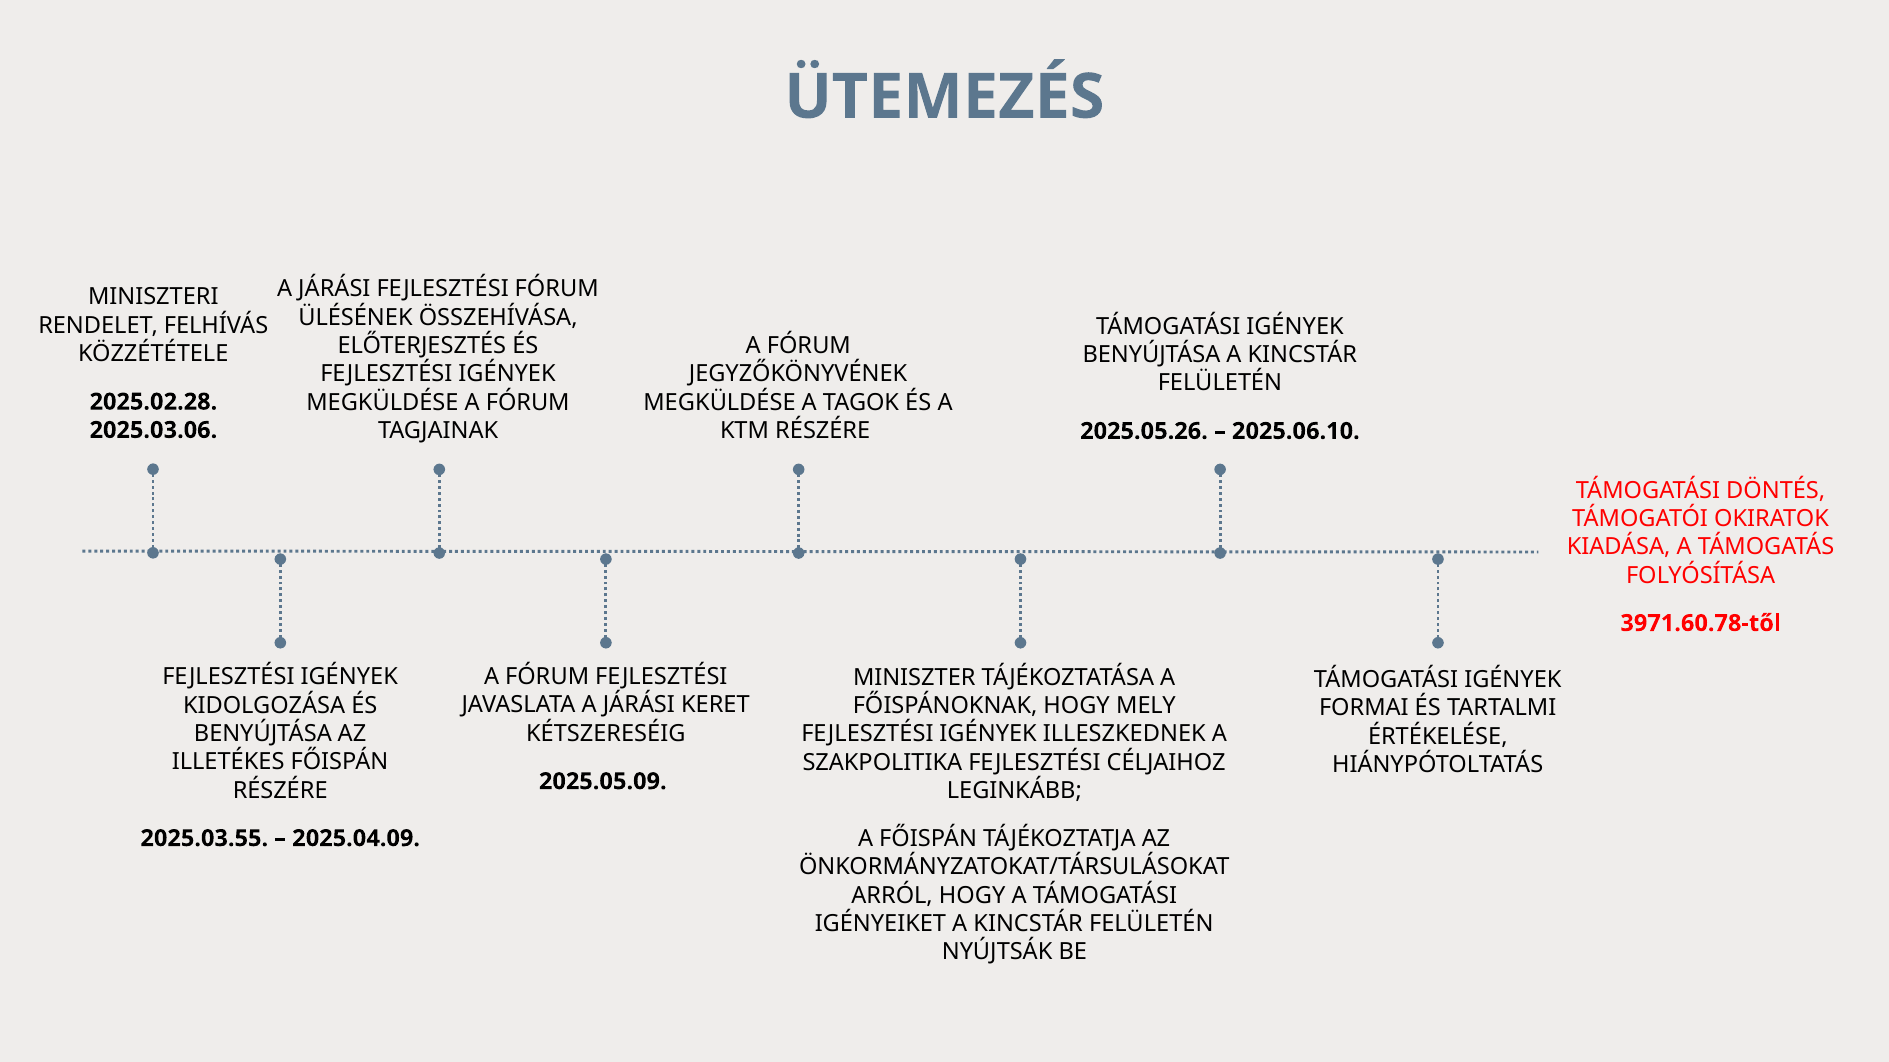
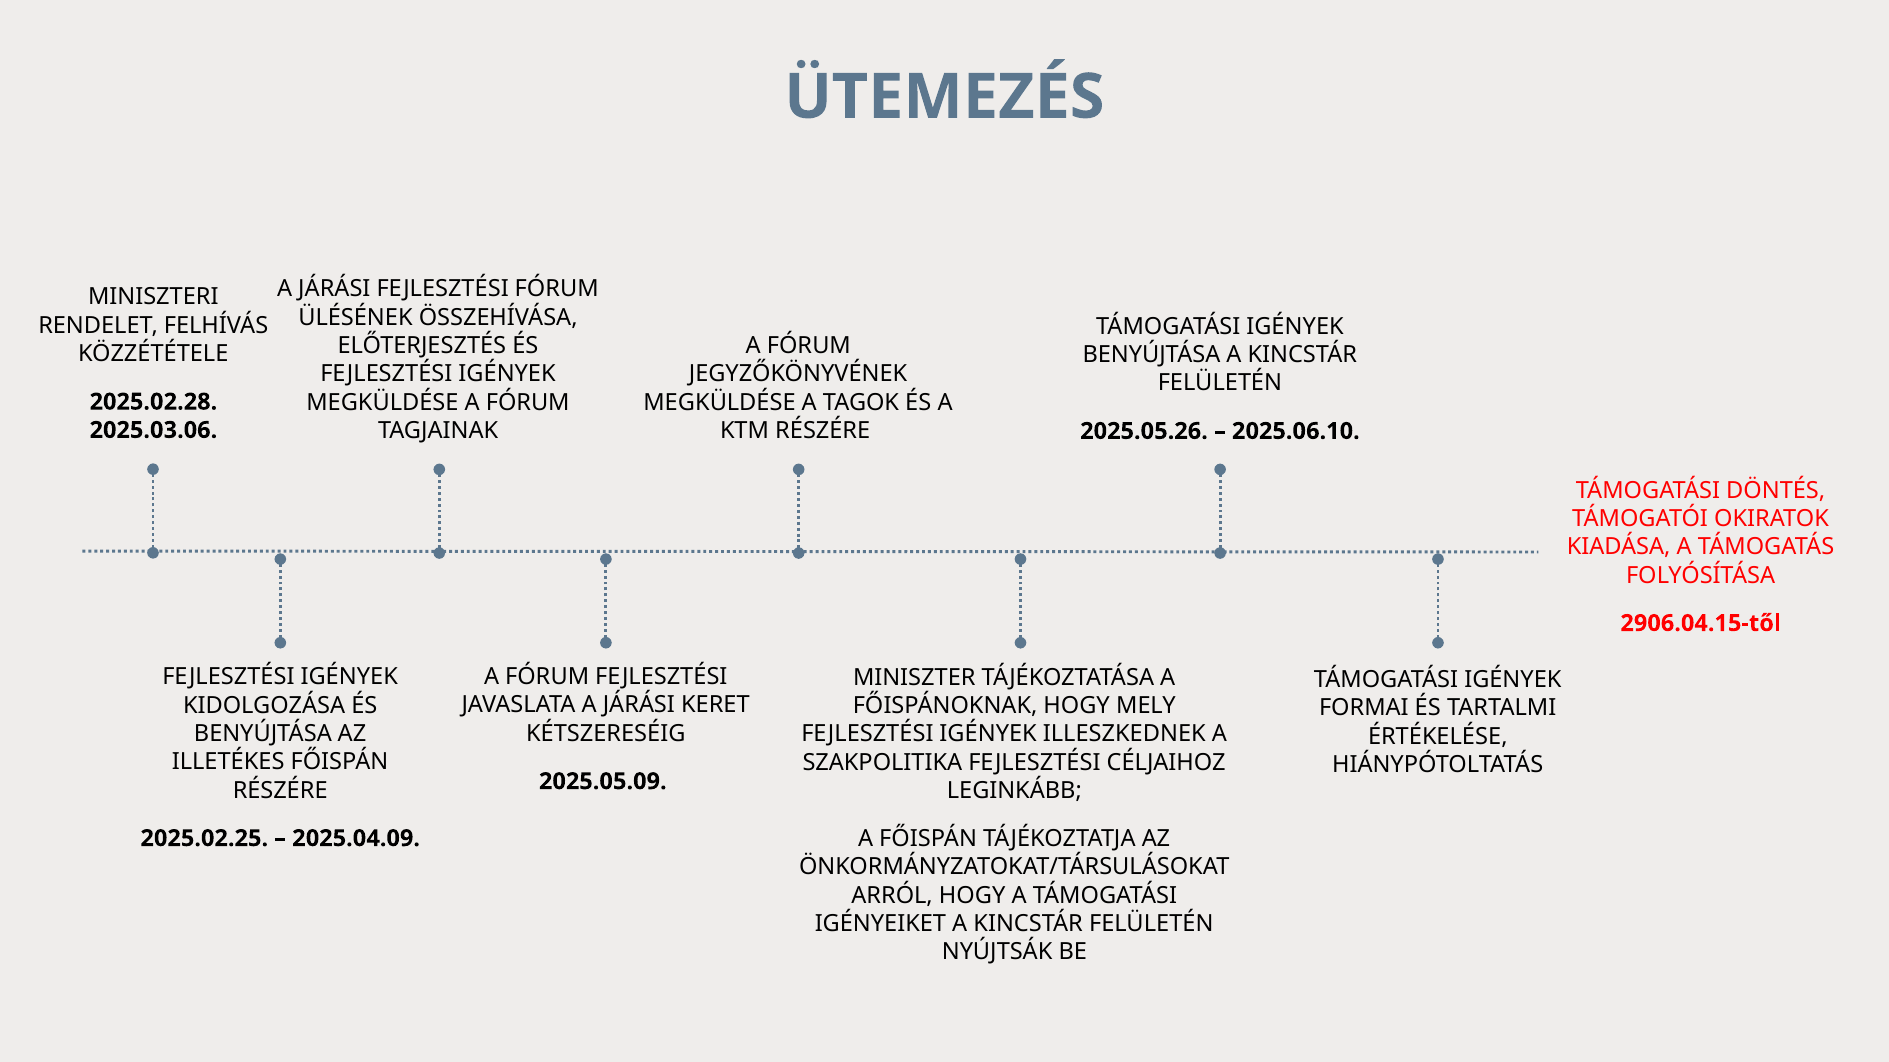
3971.60.78-től: 3971.60.78-től -> 2906.04.15-től (1701, 624)
2025.03.55: 2025.03.55 -> 2025.02.25 (204, 839)
